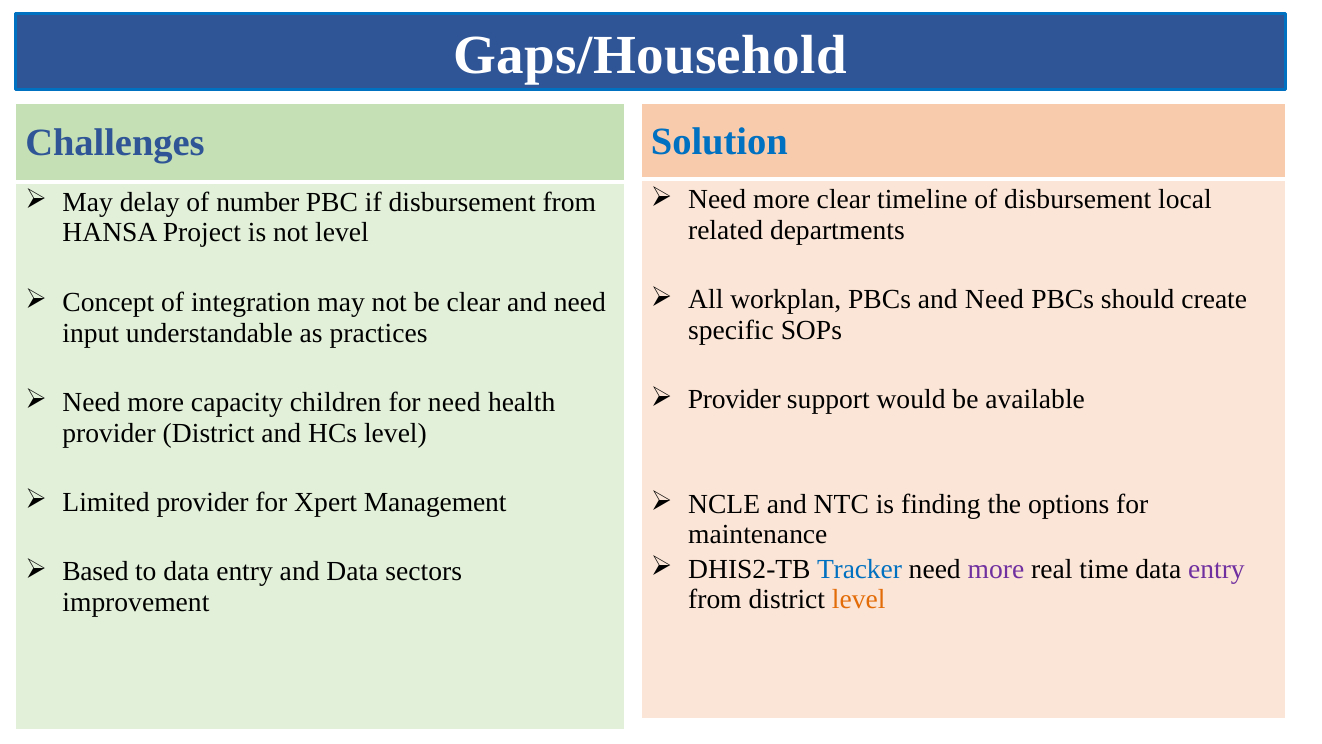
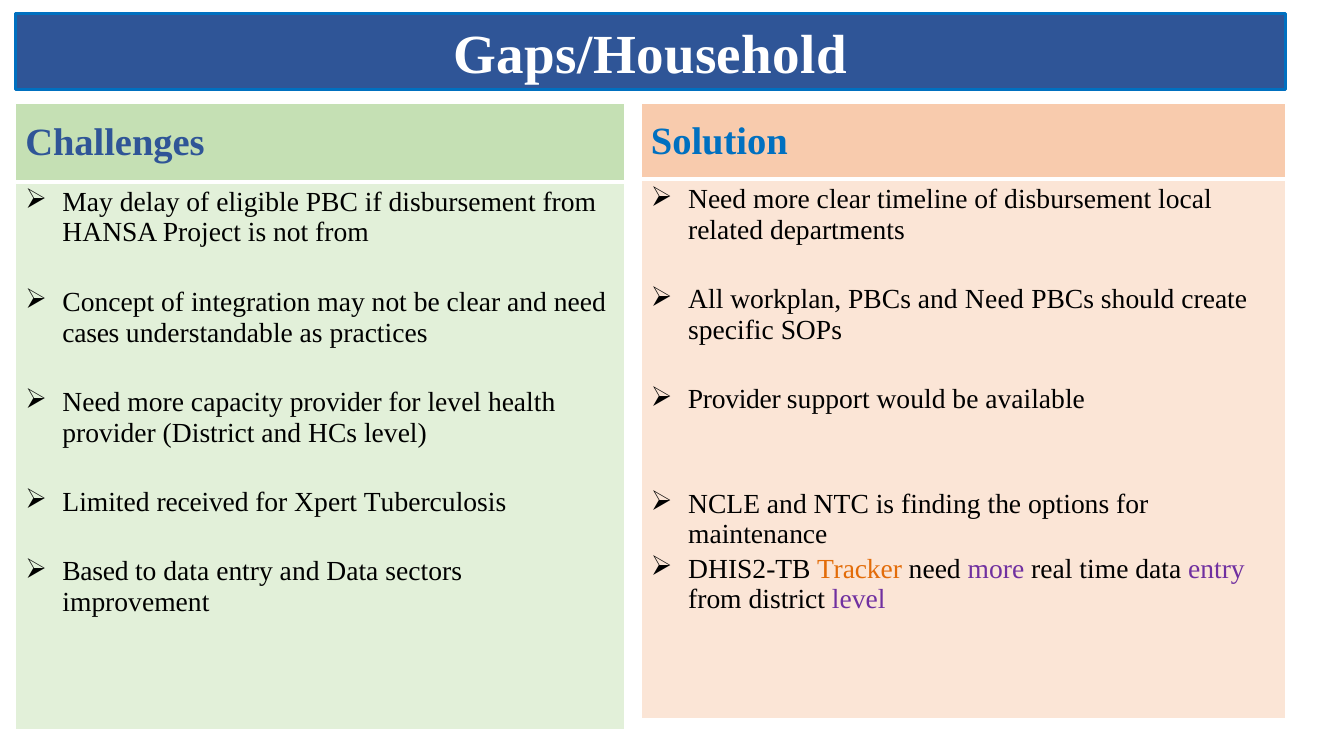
number: number -> eligible (258, 202)
not level: level -> from (342, 233)
input: input -> cases (91, 333)
capacity children: children -> provider (336, 402)
for need: need -> level (454, 402)
Limited provider: provider -> received (203, 502)
Management: Management -> Tuberculosis (435, 502)
Tracker colour: blue -> orange (859, 569)
level colour: orange -> purple (859, 600)
